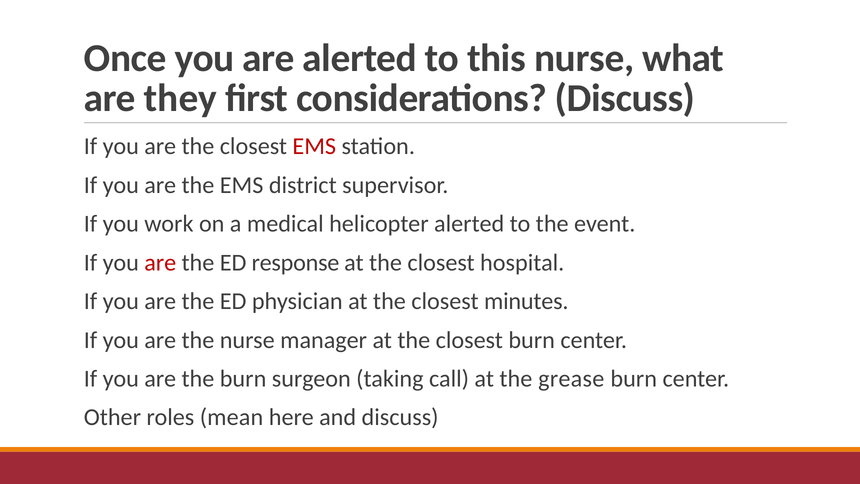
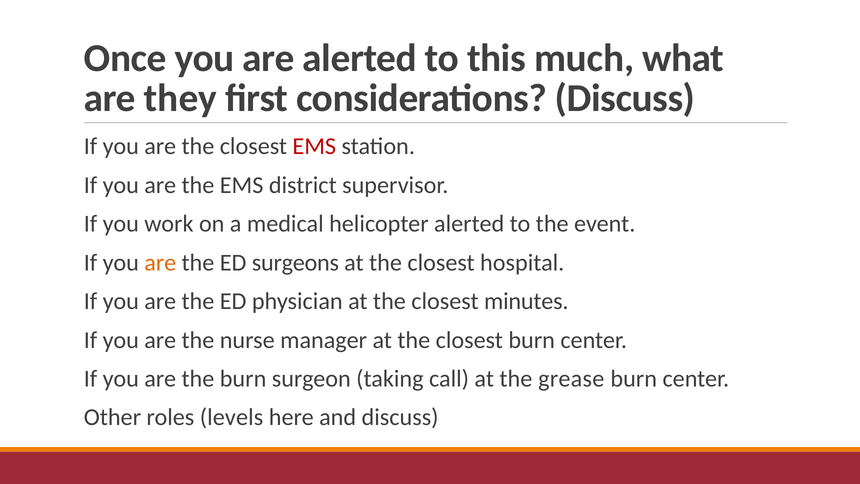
this nurse: nurse -> much (584, 58)
are colour: red -> orange (160, 262)
response: response -> surgeons (295, 262)
mean: mean -> levels (232, 417)
